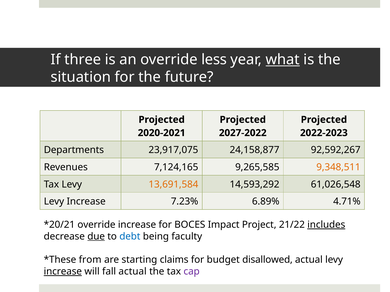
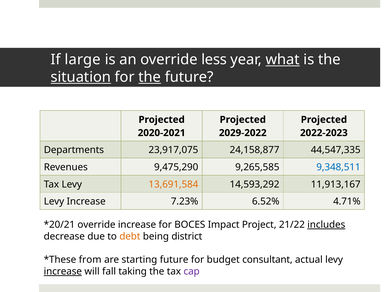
three: three -> large (83, 60)
situation underline: none -> present (81, 77)
the underline: none -> present (150, 77)
2027-2022: 2027-2022 -> 2029-2022 (243, 133)
92,592,267: 92,592,267 -> 44,547,335 (336, 150)
7,124,165: 7,124,165 -> 9,475,290 (176, 167)
9,348,511 colour: orange -> blue (338, 167)
61,026,548: 61,026,548 -> 11,913,167 (336, 185)
6.89%: 6.89% -> 6.52% (266, 202)
due underline: present -> none (96, 237)
debt colour: blue -> orange (130, 237)
faculty: faculty -> district (187, 237)
starting claims: claims -> future (174, 260)
disallowed: disallowed -> consultant (267, 260)
fall actual: actual -> taking (133, 272)
